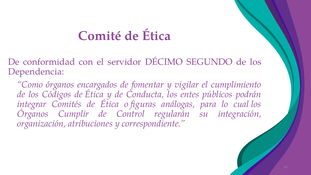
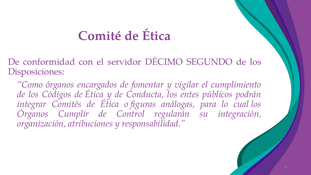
Dependencia: Dependencia -> Disposiciones (36, 72)
correspondiente: correspondiente -> responsabilidad (154, 124)
